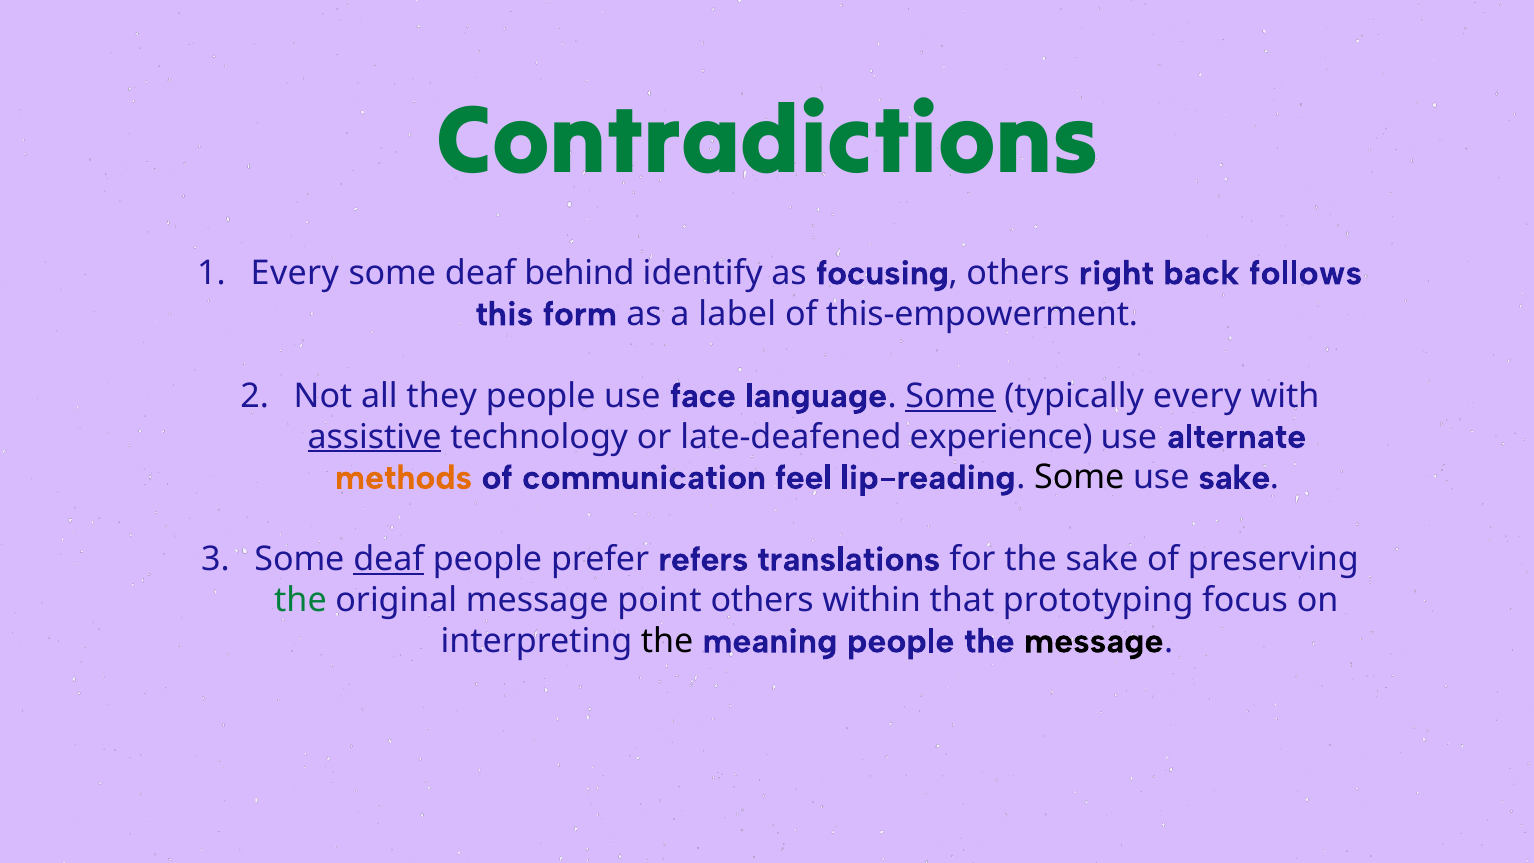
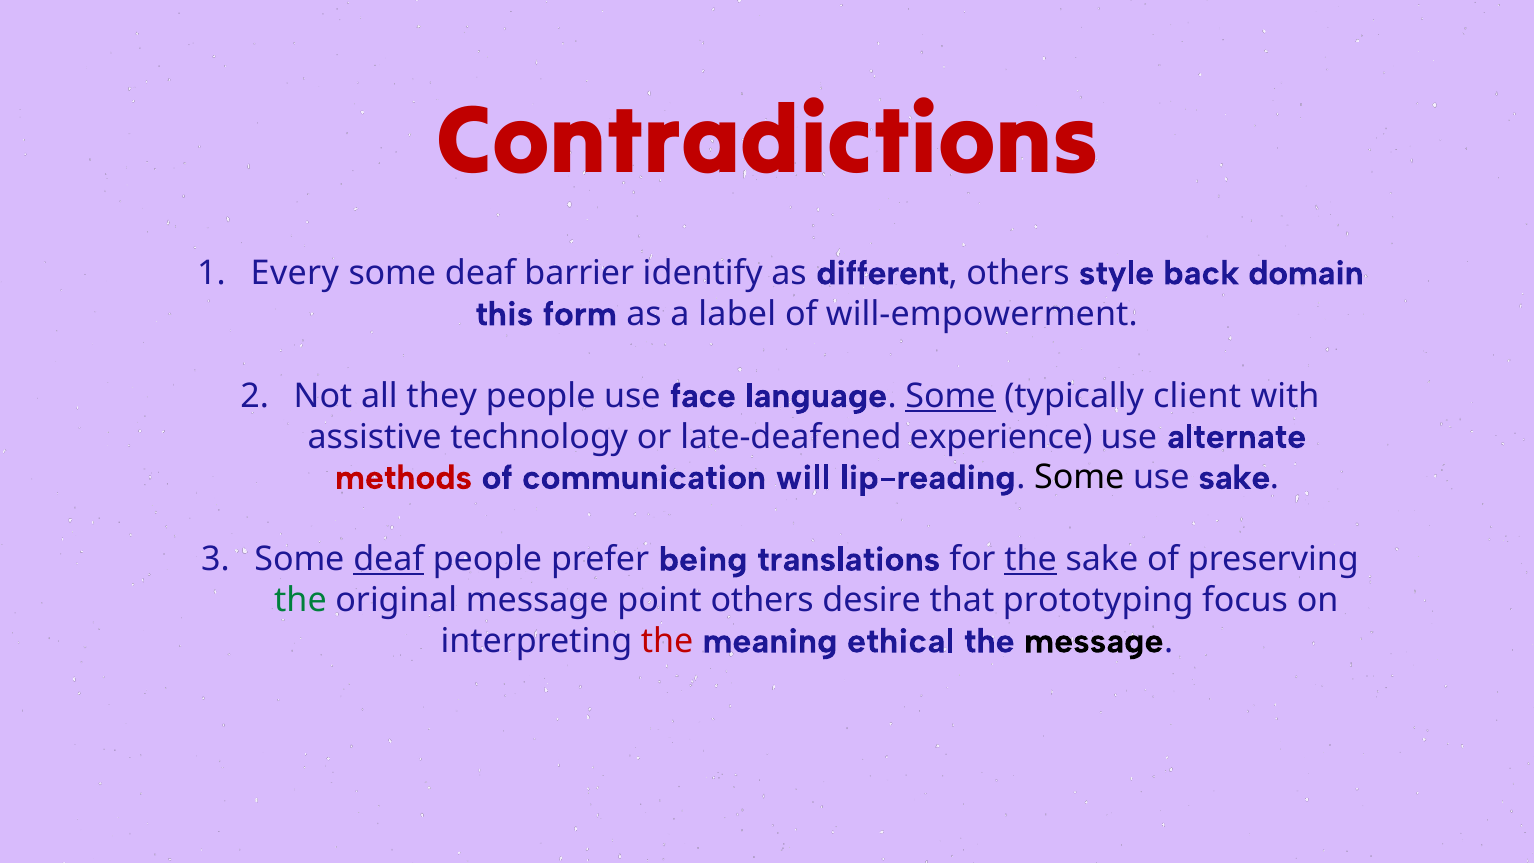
Contradictions colour: green -> red (767, 141)
behind: behind -> barrier (579, 273)
focusing: focusing -> different (883, 273)
right: right -> style (1116, 273)
follows: follows -> domain (1306, 273)
this-empowerment: this-empowerment -> will-empowerment (982, 314)
typically every: every -> client (1197, 396)
assistive underline: present -> none (375, 437)
methods colour: orange -> red (404, 478)
feel: feel -> will (803, 478)
refers: refers -> being (703, 559)
the underline: none -> present (1031, 559)
within: within -> desire (872, 600)
the colour: black -> red (667, 641)
meaning people: people -> ethical (901, 641)
